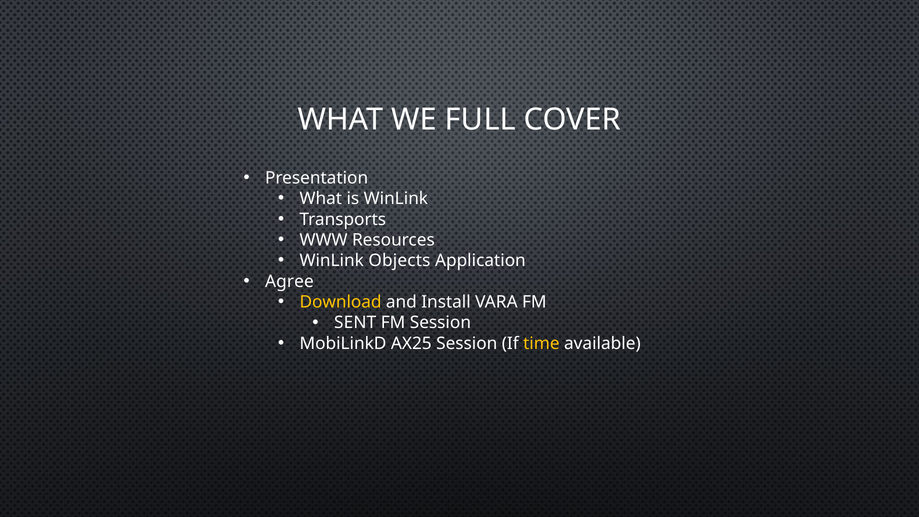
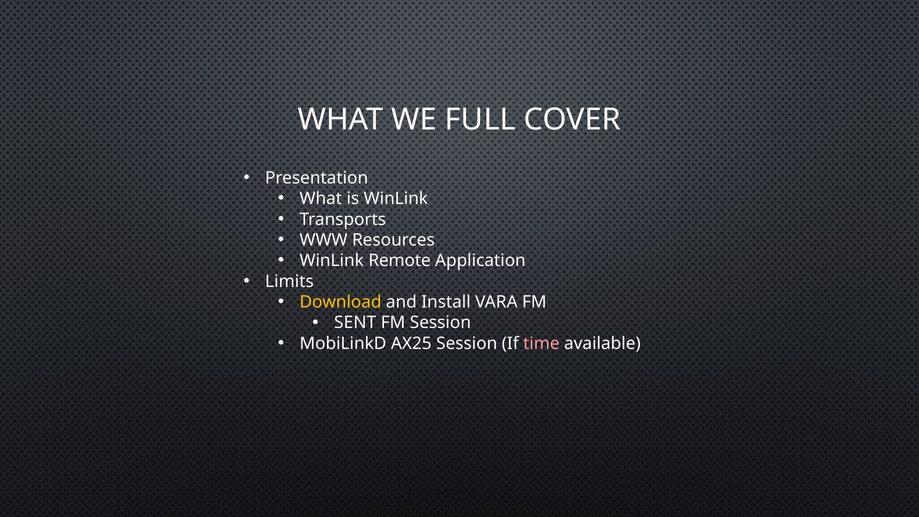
Objects: Objects -> Remote (400, 261)
Agree: Agree -> Limits (289, 281)
time colour: yellow -> pink (541, 343)
